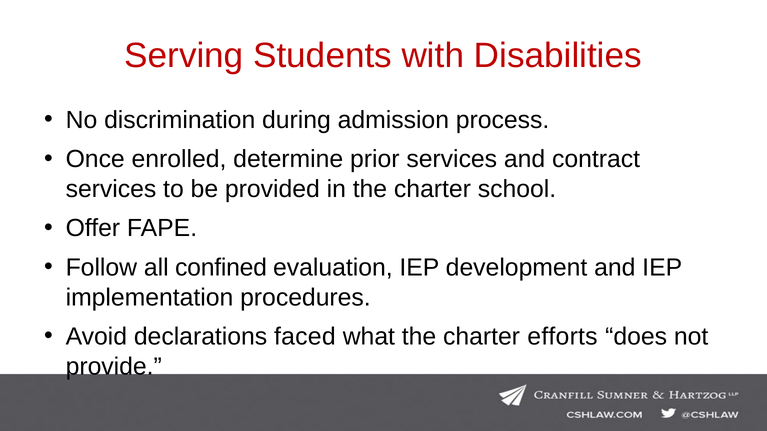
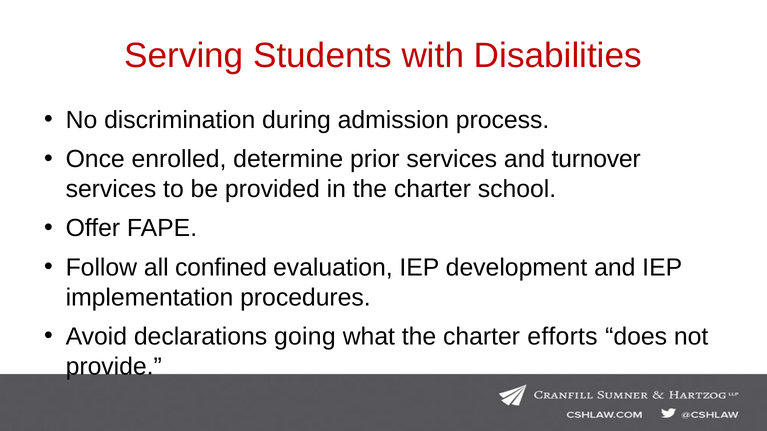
contract: contract -> turnover (596, 159)
faced: faced -> going (305, 337)
